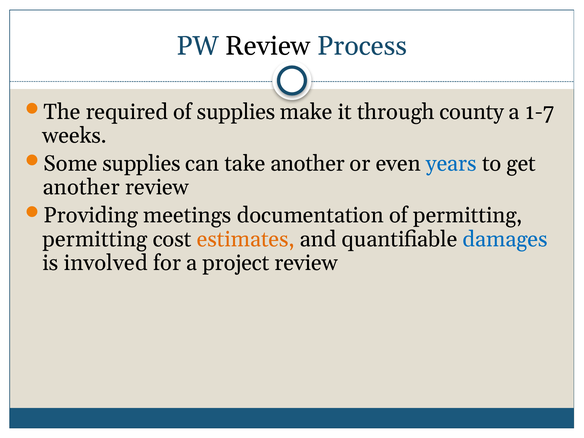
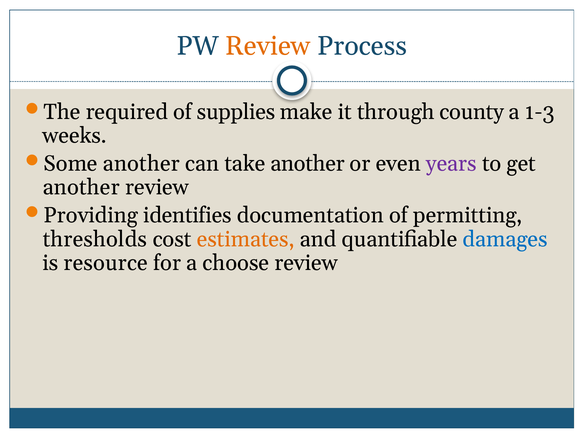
Review colour: black -> orange (268, 46)
1-7: 1-7 -> 1-3 (540, 112)
Some supplies: supplies -> another (141, 164)
years colour: blue -> purple (451, 164)
meetings: meetings -> identifies (187, 215)
permitting: permitting -> thresholds (95, 239)
involved: involved -> resource (106, 263)
project: project -> choose (236, 263)
